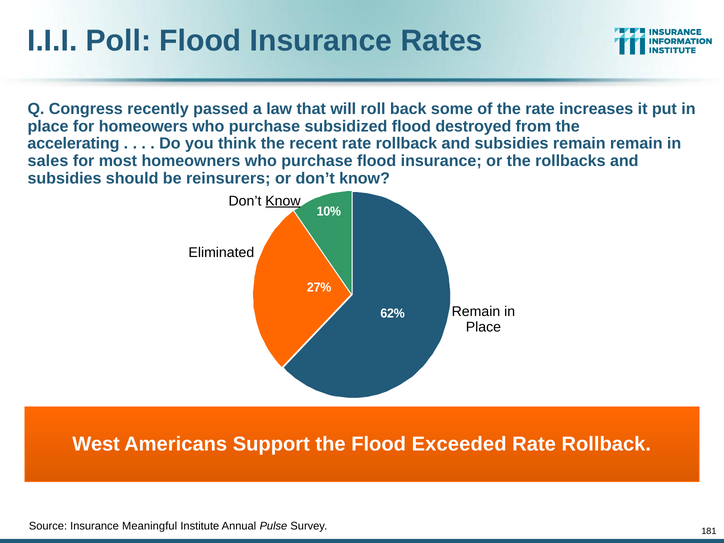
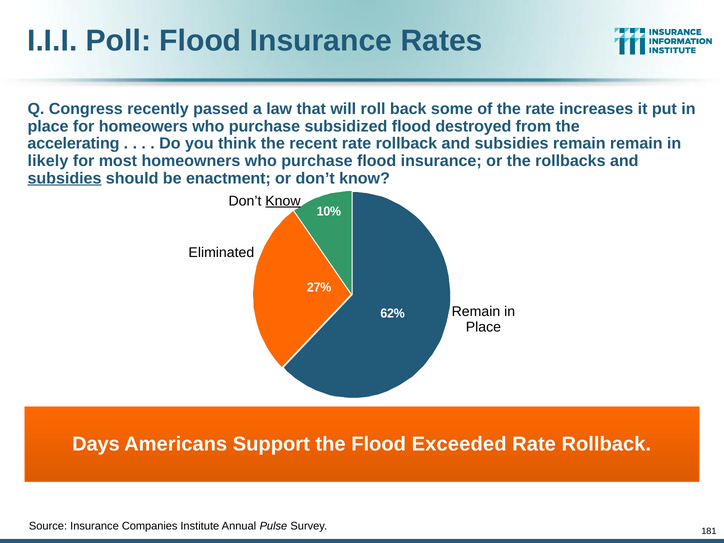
sales: sales -> likely (48, 161)
subsidies underline: none -> present (64, 178)
reinsurers: reinsurers -> enactment (228, 178)
West: West -> Days (96, 444)
Meaningful: Meaningful -> Companies (150, 526)
